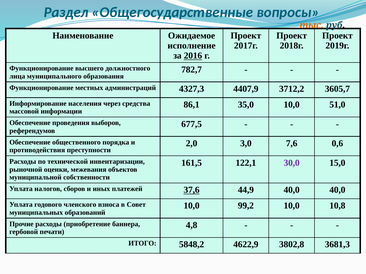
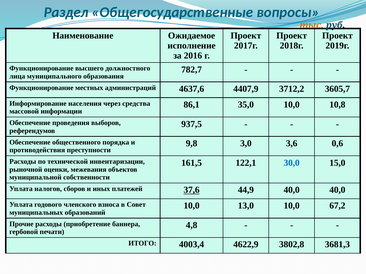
2016 underline: present -> none (193, 56)
4327,3: 4327,3 -> 4637,6 (192, 89)
51,0: 51,0 -> 10,8 (337, 105)
677,5: 677,5 -> 937,5 (192, 124)
2,0: 2,0 -> 9,8 (192, 144)
7,6: 7,6 -> 3,6 (292, 144)
30,0 colour: purple -> blue (292, 163)
99,2: 99,2 -> 13,0 (246, 206)
10,8: 10,8 -> 67,2 (337, 206)
5848,2: 5848,2 -> 4003,4 (192, 245)
